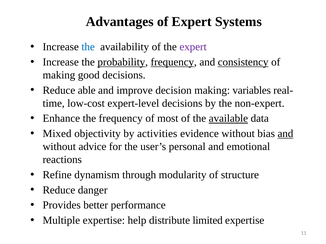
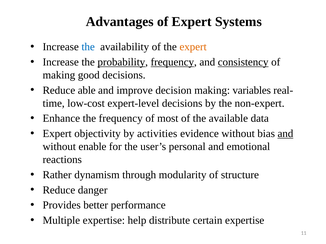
expert colour: purple -> orange (193, 47)
available underline: present -> none (228, 119)
Mixed: Mixed -> Expert (57, 134)
advice: advice -> enable (92, 147)
Refine: Refine -> Rather (57, 175)
limited: limited -> certain (208, 221)
